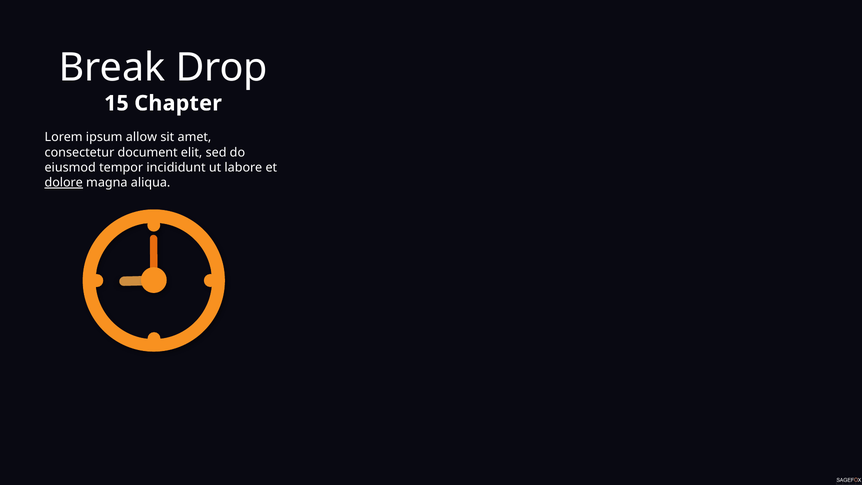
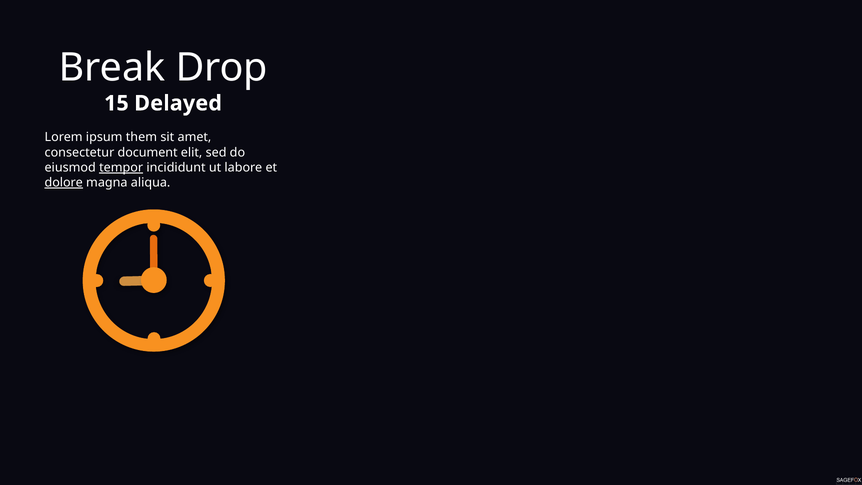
Chapter: Chapter -> Delayed (178, 103)
allow: allow -> them (141, 137)
tempor underline: none -> present (121, 167)
